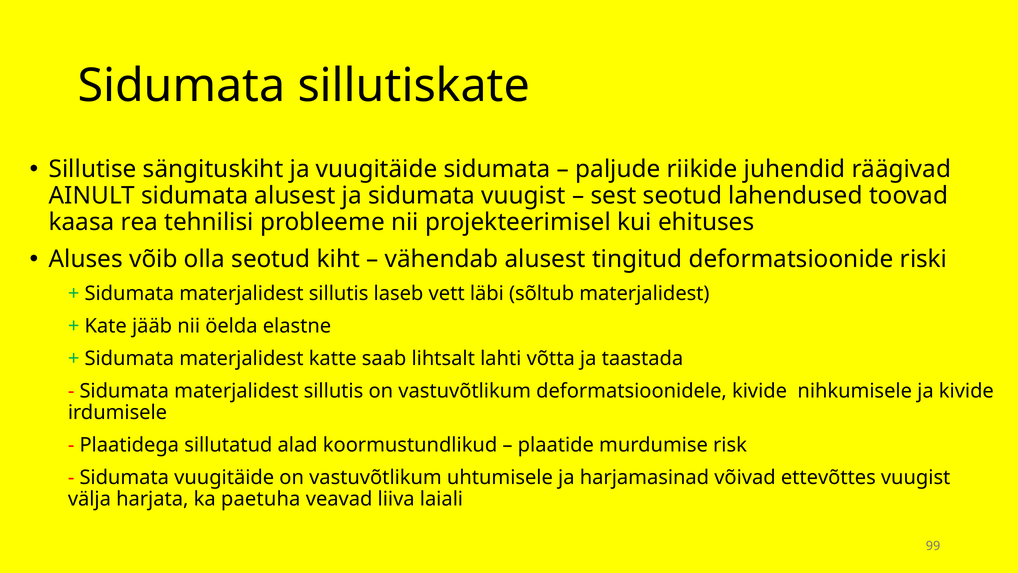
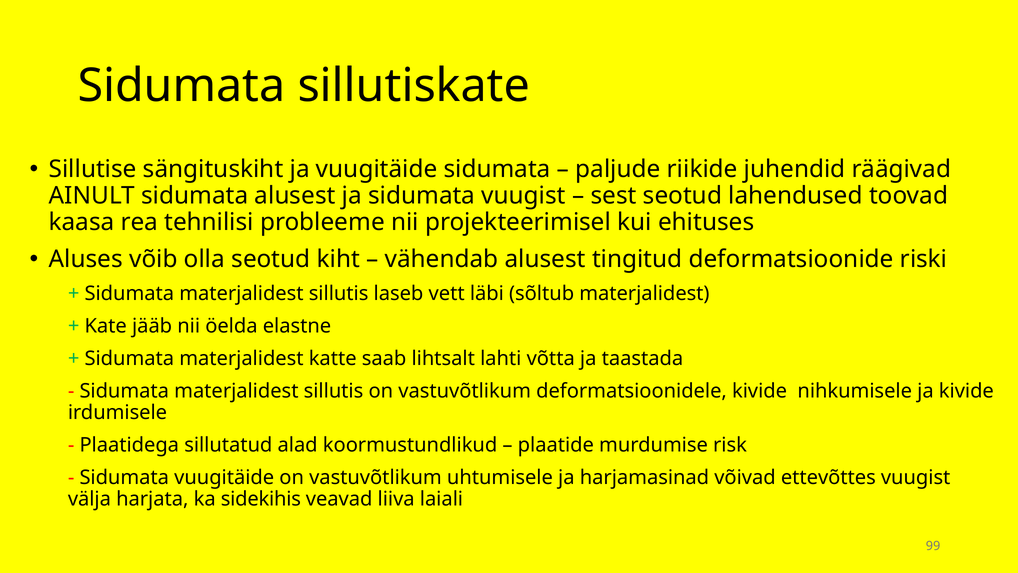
paetuha: paetuha -> sidekihis (261, 499)
